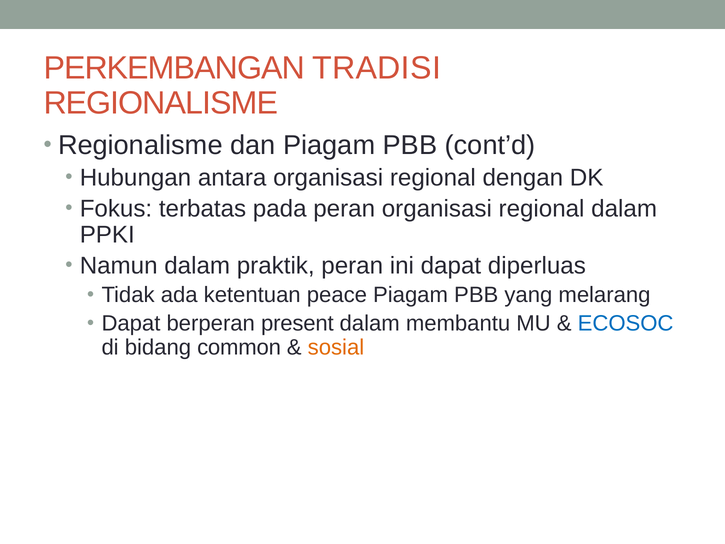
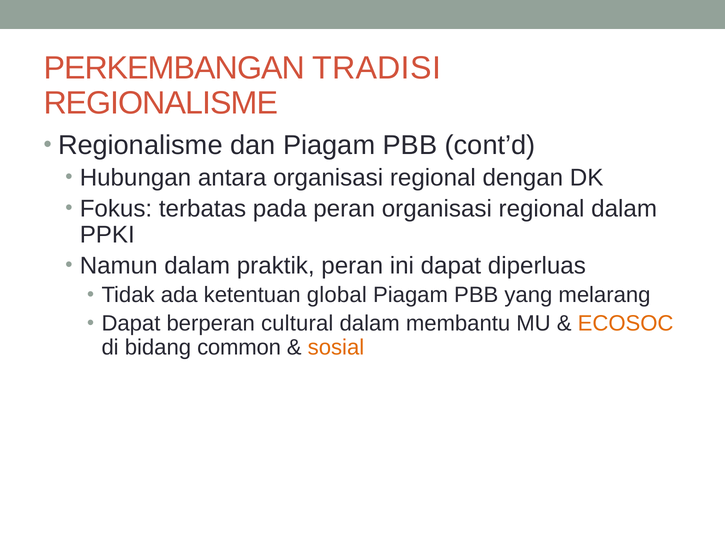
peace: peace -> global (337, 295)
present: present -> cultural (297, 323)
ECOSOC colour: blue -> orange (626, 323)
